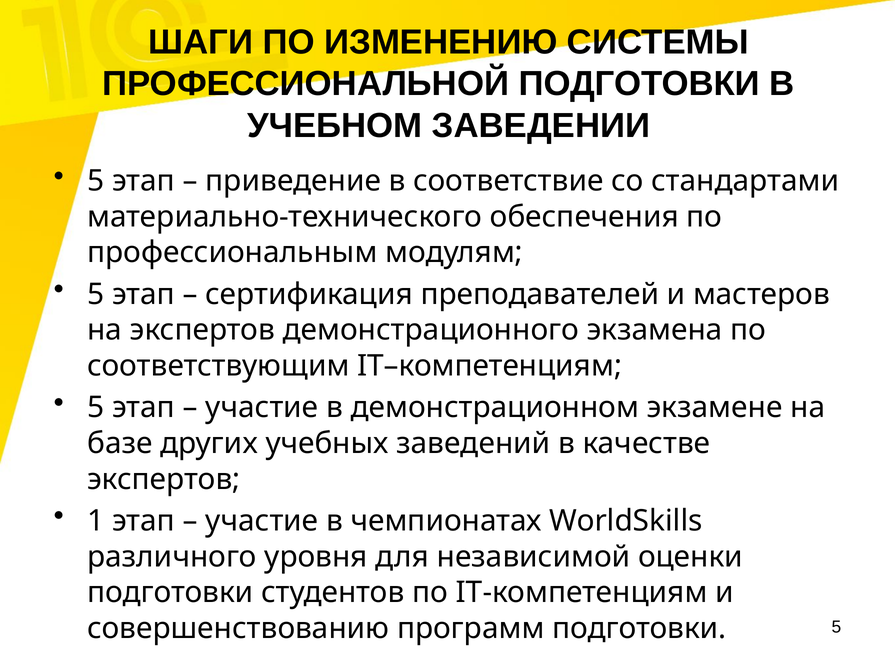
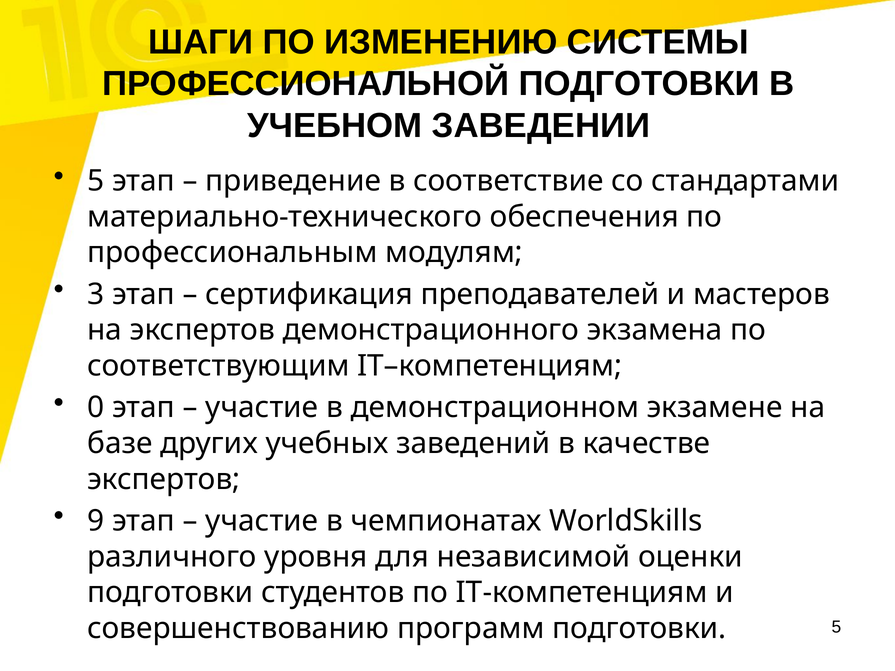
5: 5 -> 3 (96, 294)
5: 5 -> 0 (96, 408)
1: 1 -> 9 (96, 521)
